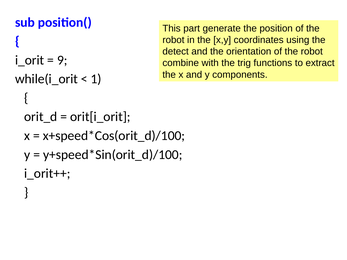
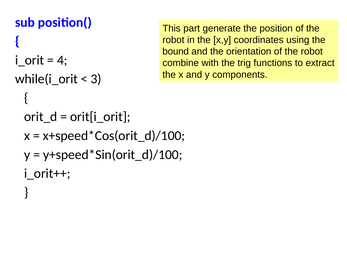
detect: detect -> bound (176, 52)
9: 9 -> 4 (62, 60)
1: 1 -> 3 (96, 79)
